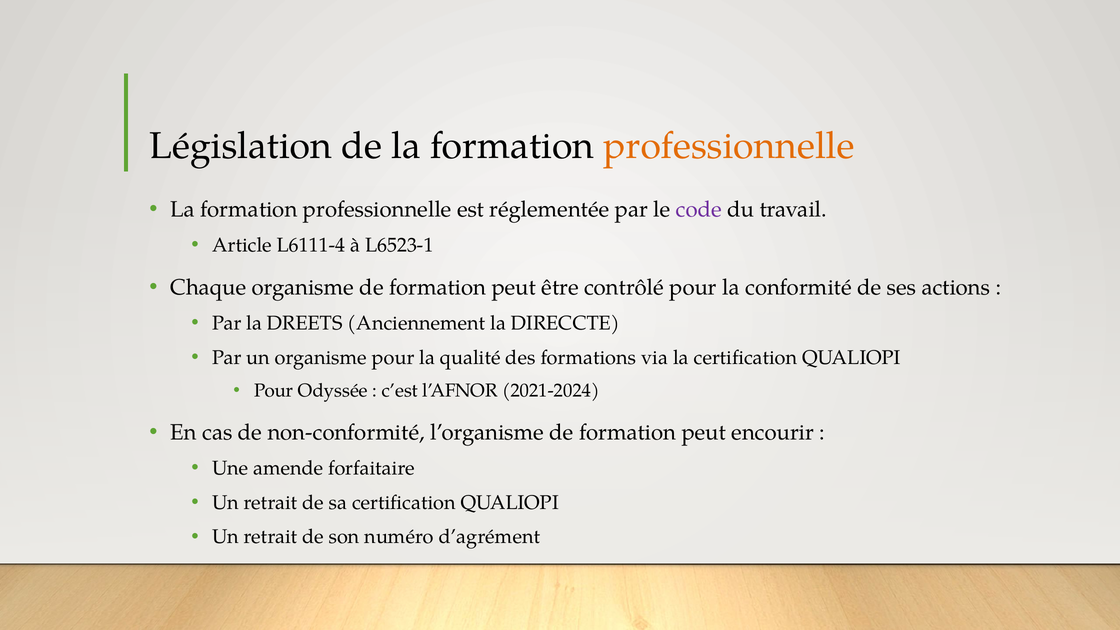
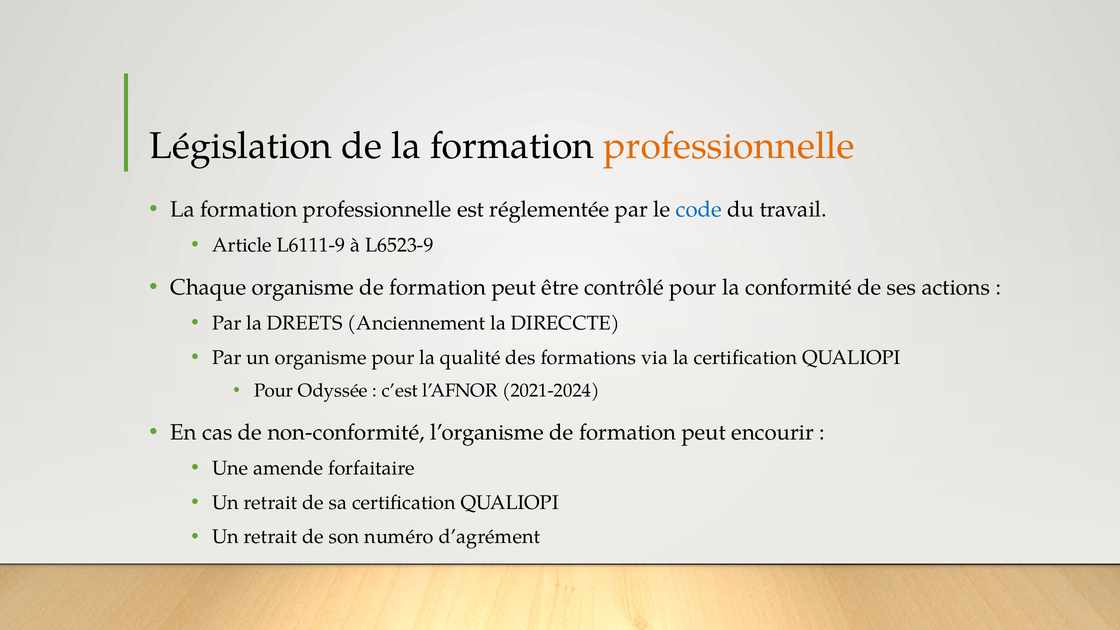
code colour: purple -> blue (699, 209)
L6111-4: L6111-4 -> L6111-9 (311, 245)
L6523-1: L6523-1 -> L6523-9 (399, 245)
